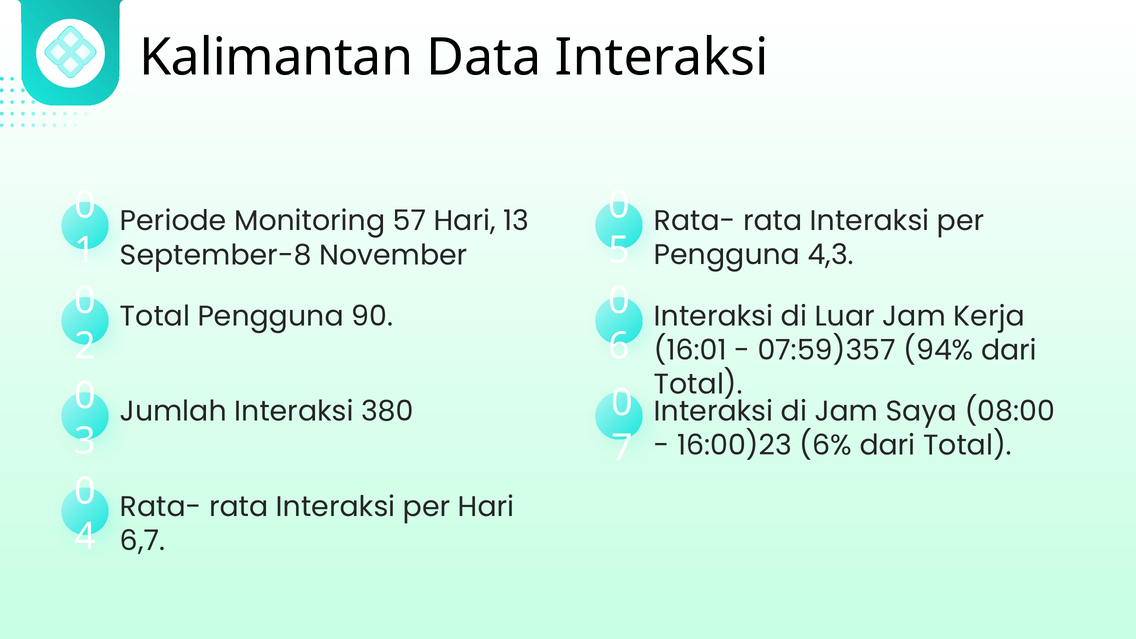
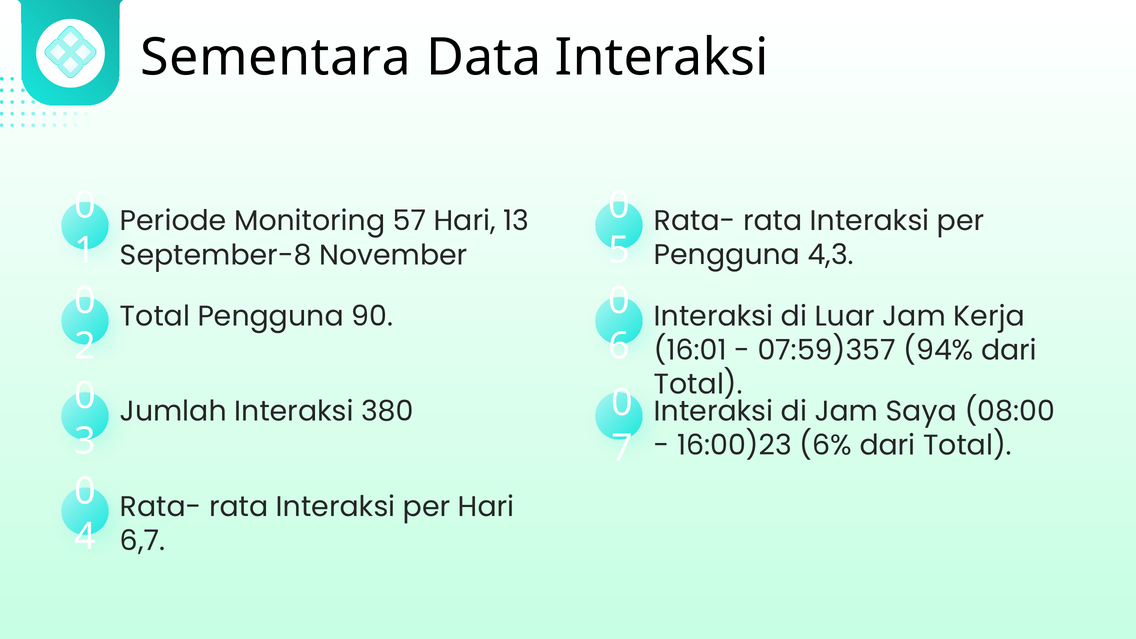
Kalimantan: Kalimantan -> Sementara (276, 57)
